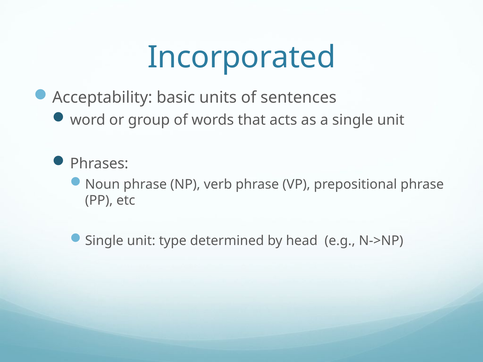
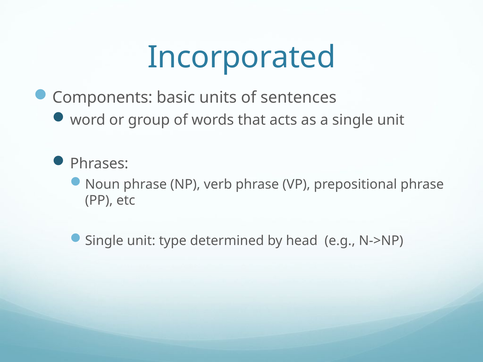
Acceptability: Acceptability -> Components (102, 98)
